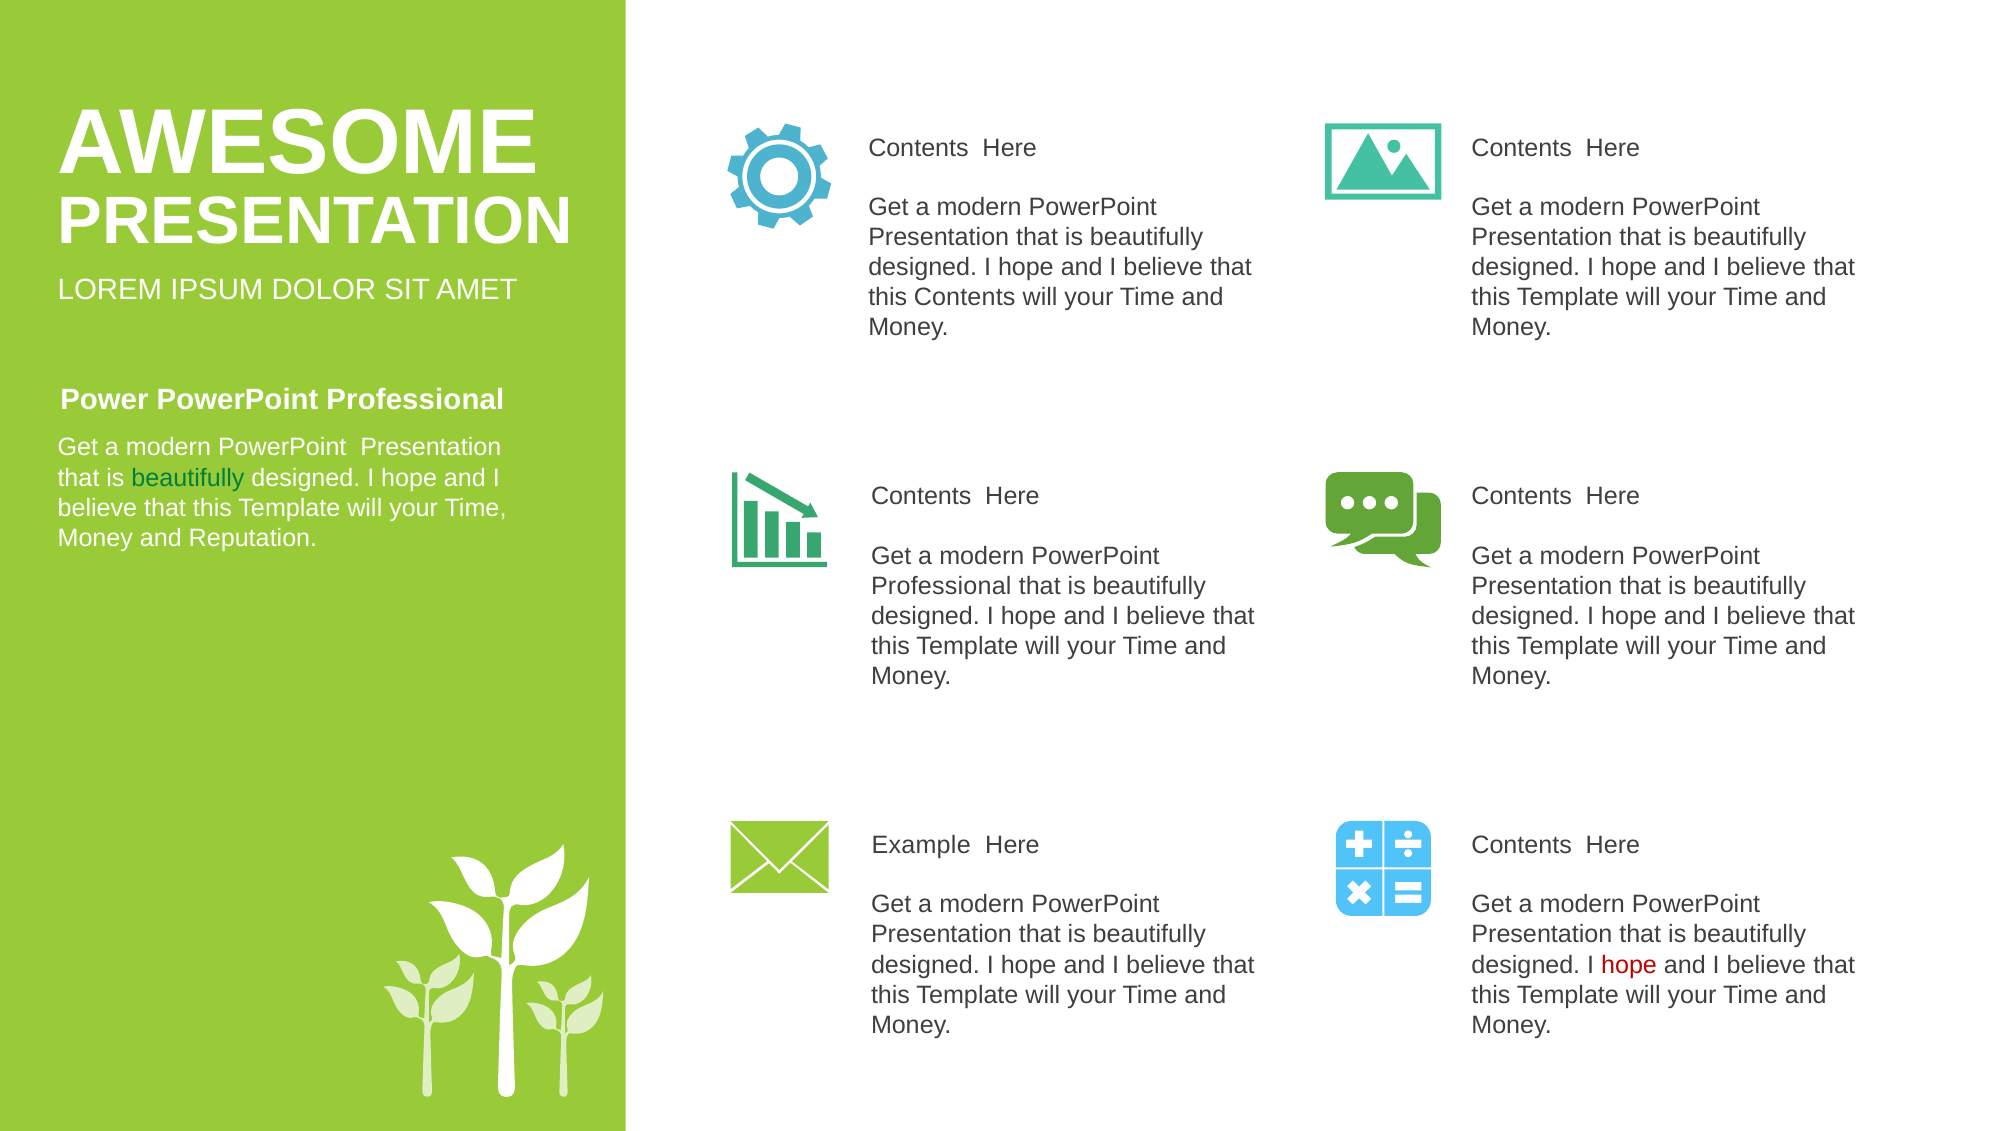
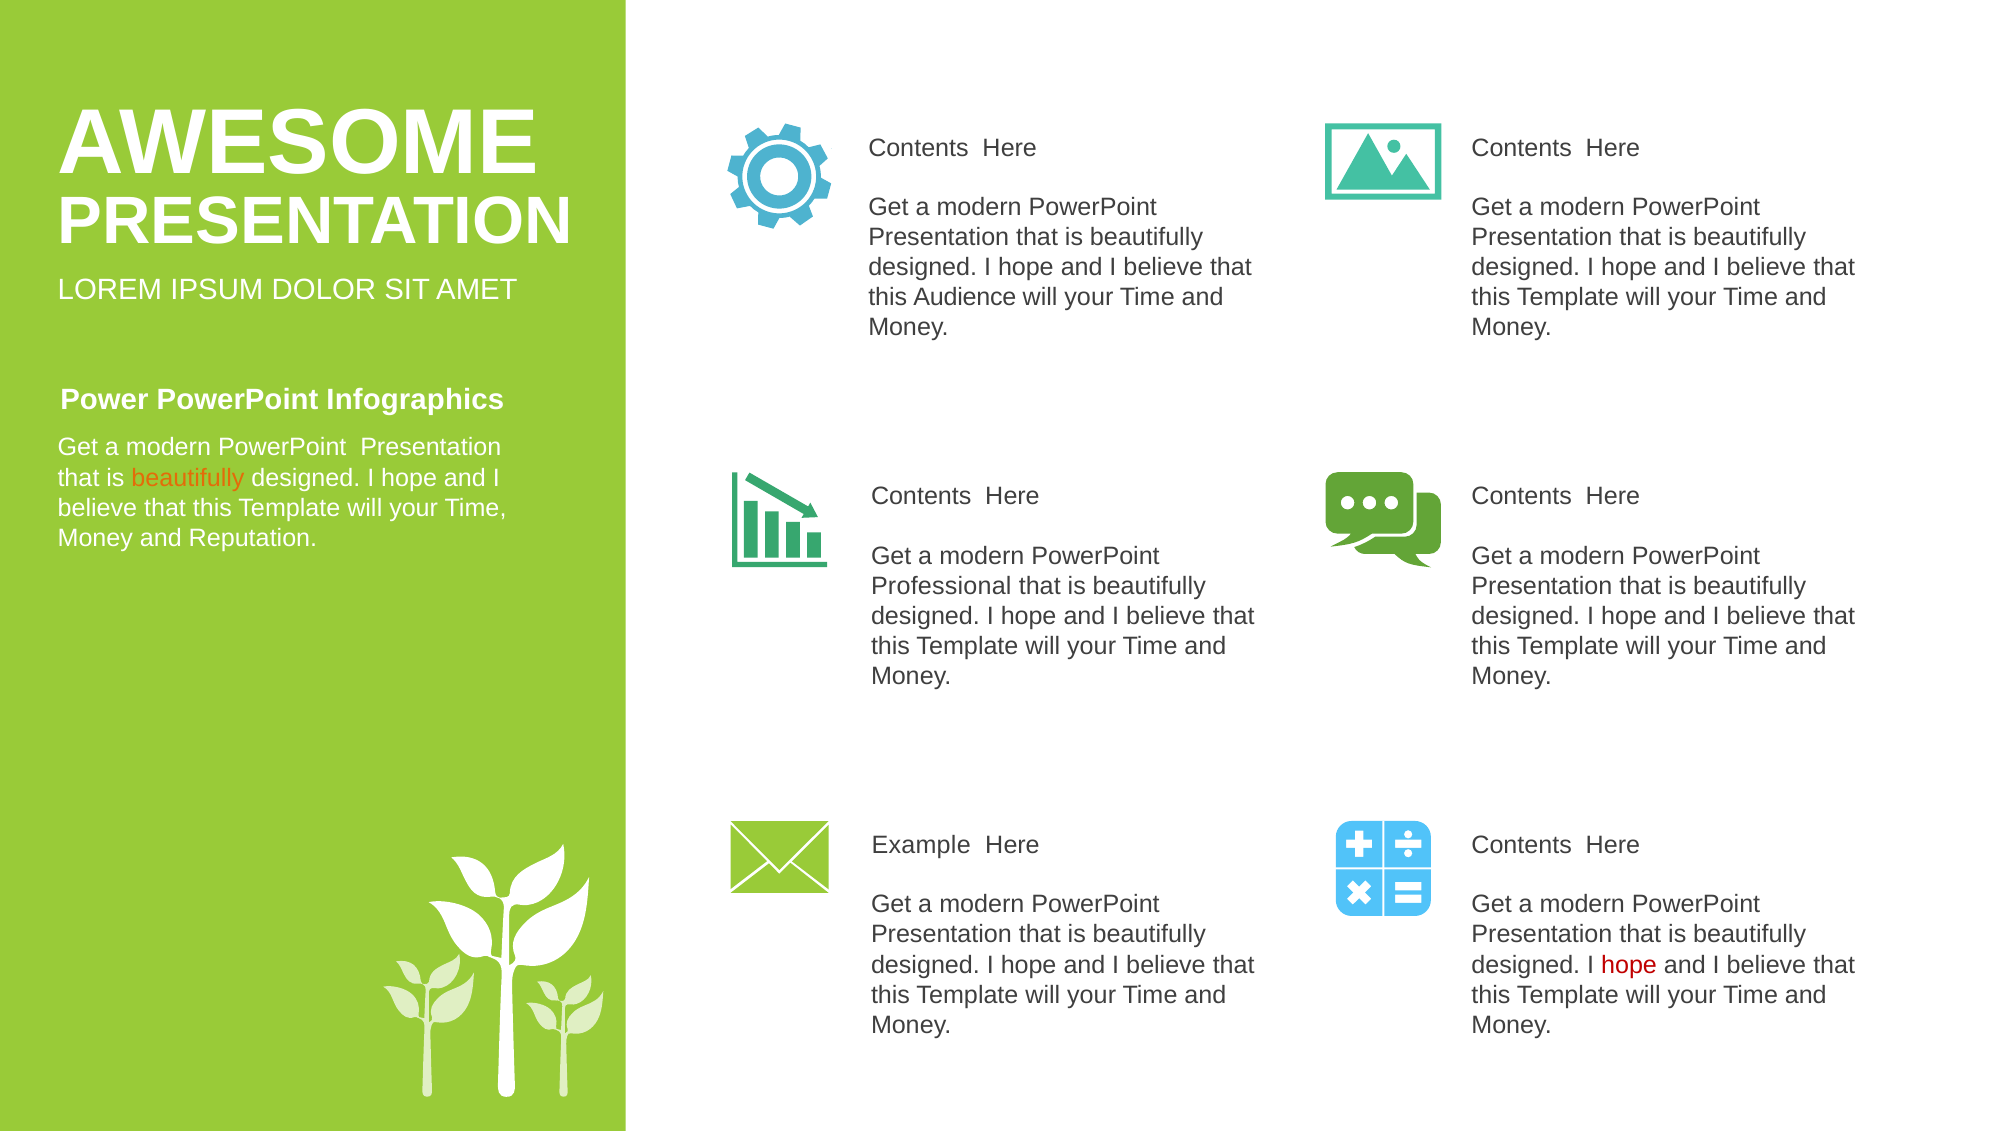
this Contents: Contents -> Audience (965, 298)
Power PowerPoint Professional: Professional -> Infographics (415, 400)
beautifully colour: green -> orange (188, 478)
